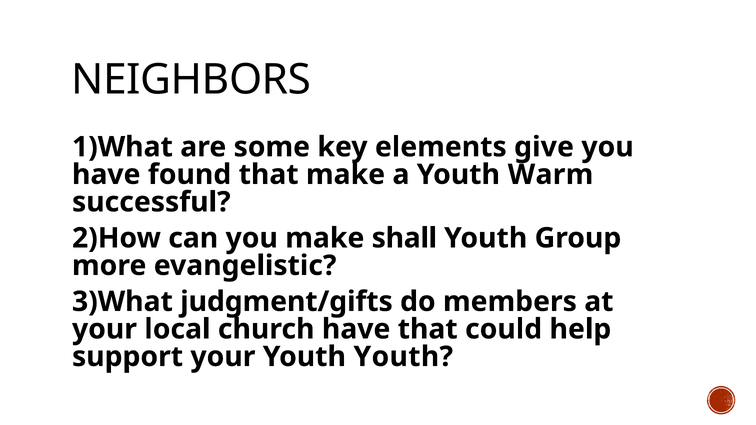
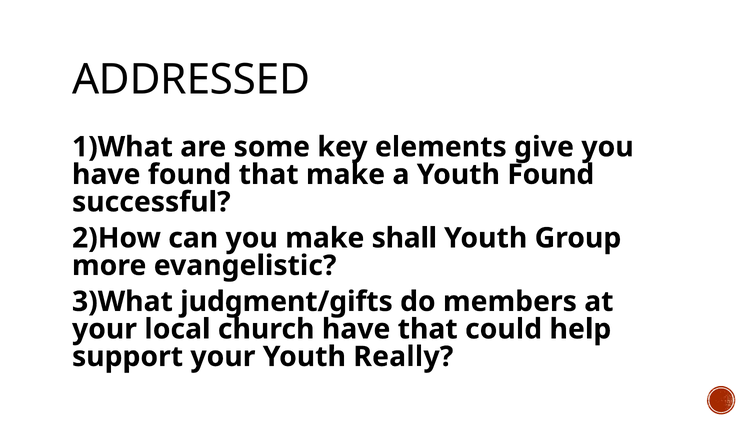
NEIGHBORS: NEIGHBORS -> ADDRESSED (191, 80)
Youth Warm: Warm -> Found (551, 175)
Youth Youth: Youth -> Really (403, 357)
